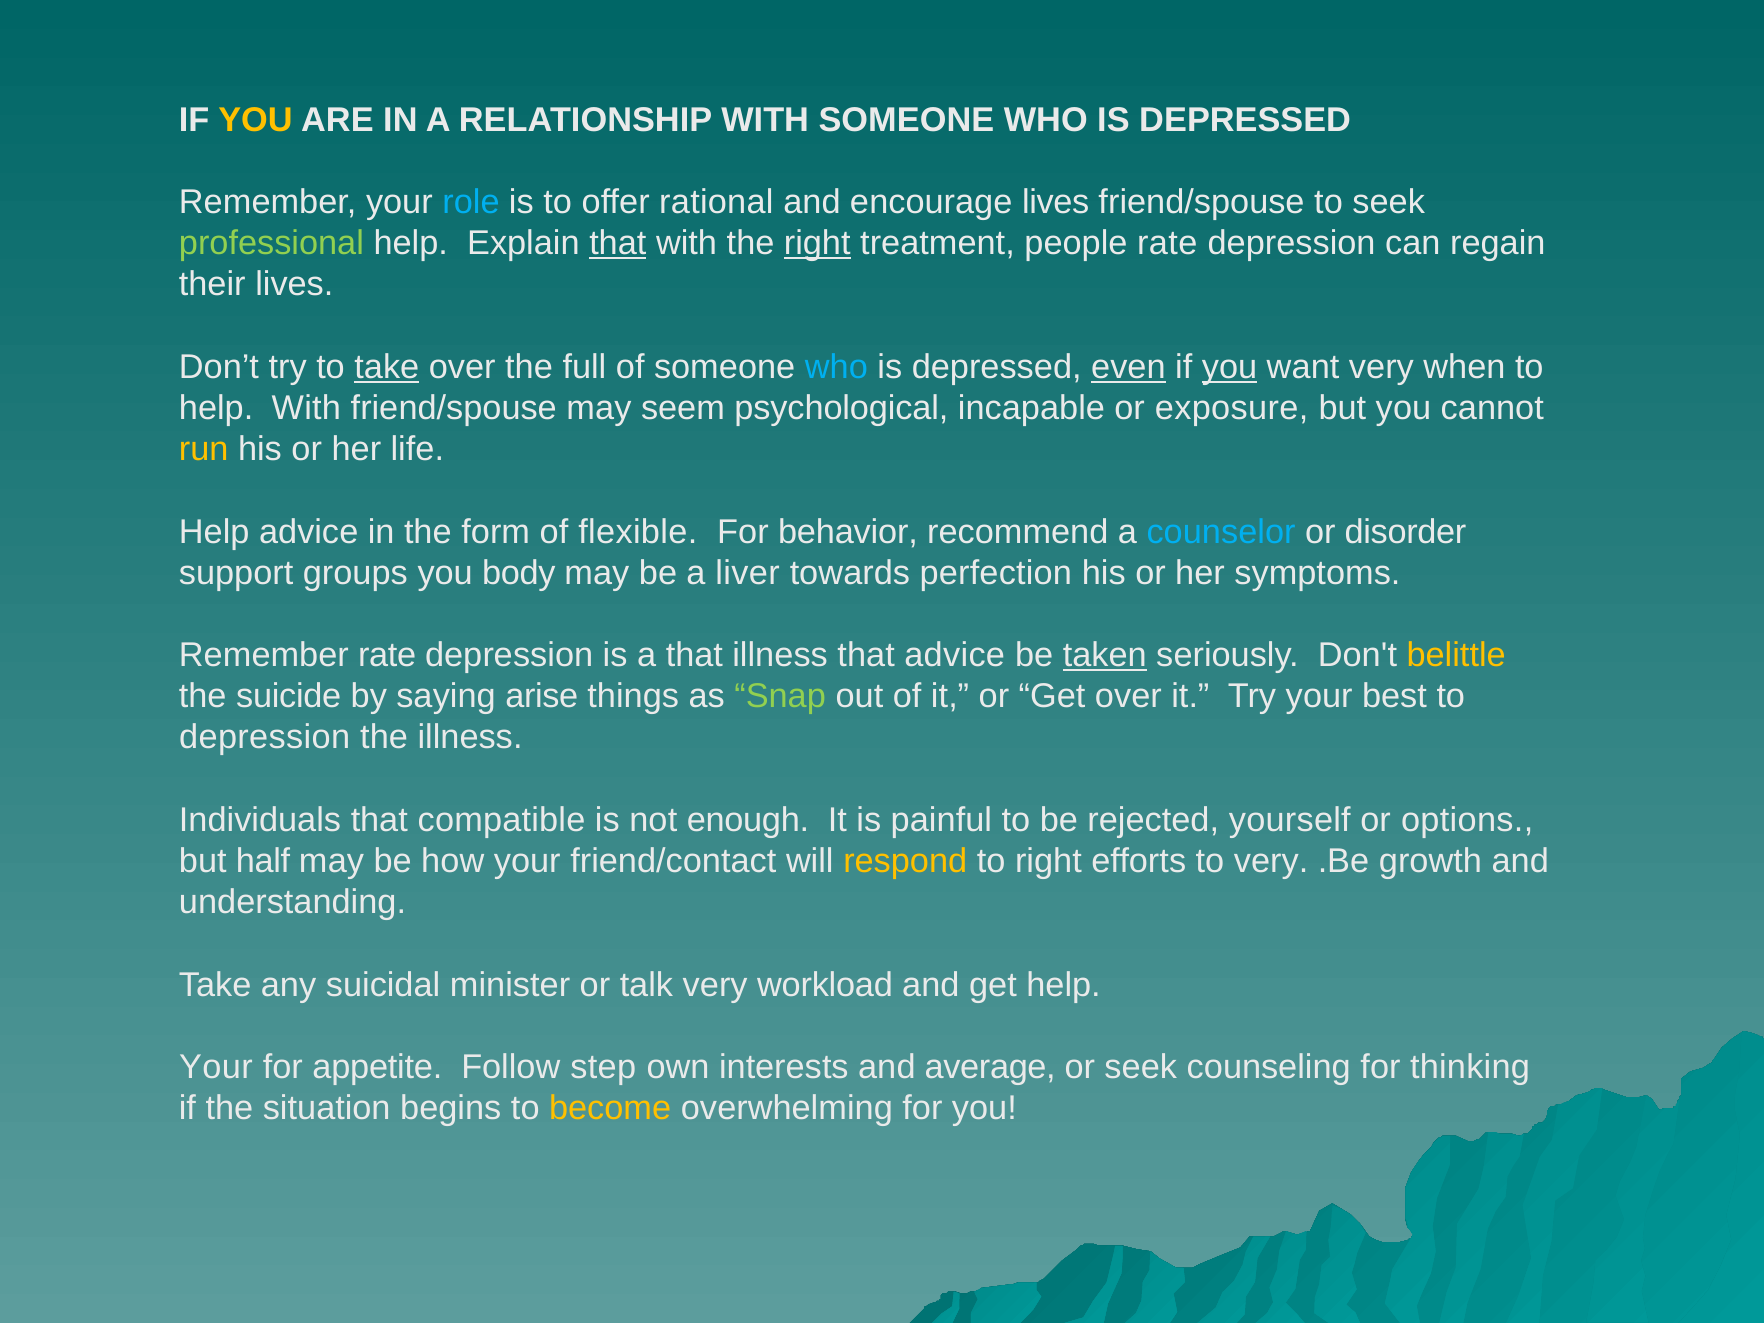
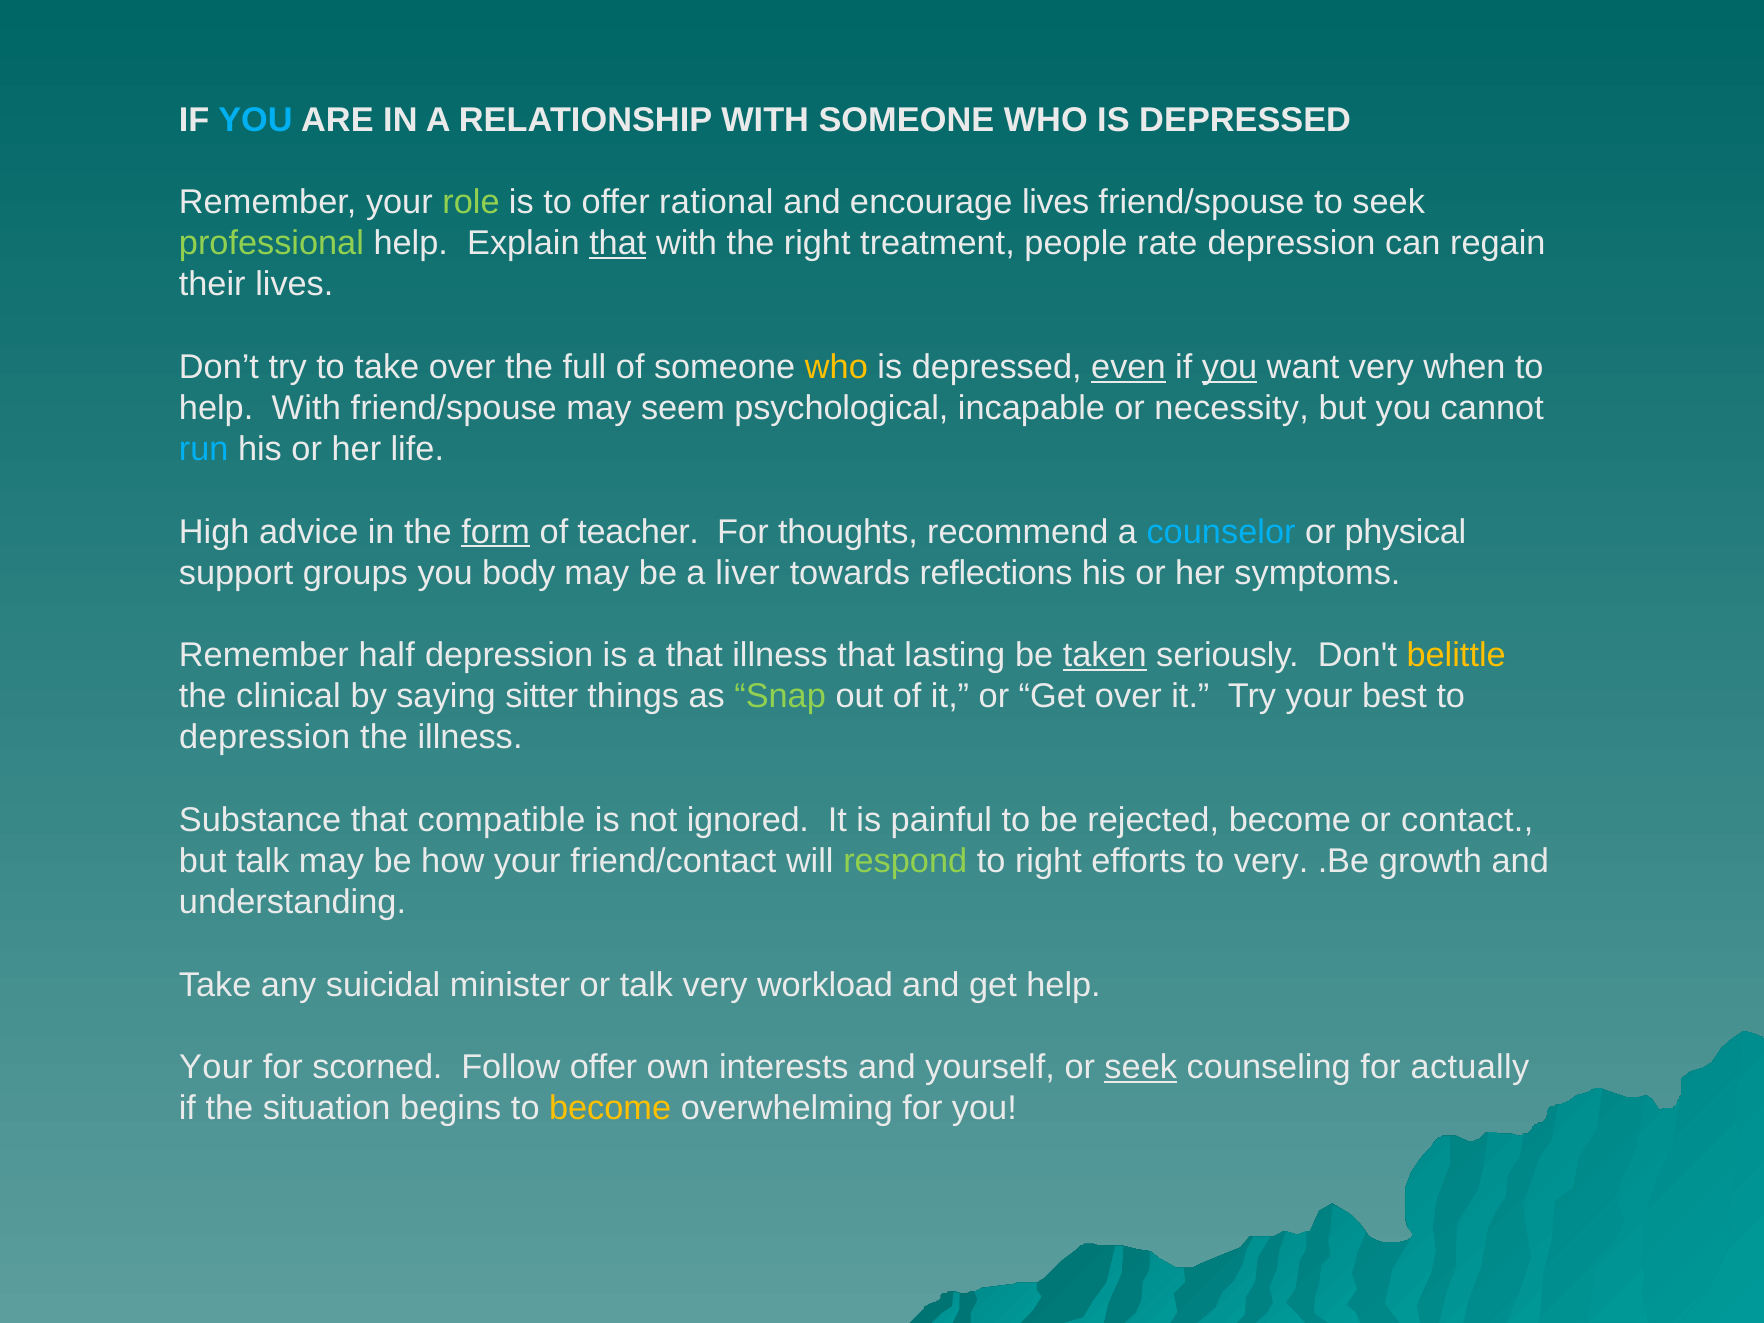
YOU colour: yellow -> light blue (256, 120)
role colour: light blue -> light green (471, 202)
right underline: present -> none (817, 243)
take underline: present -> none (387, 367)
who colour: light blue -> yellow (836, 367)
exposure: exposure -> necessity (1232, 408)
run colour: yellow -> light blue (204, 449)
Help: Help -> High (214, 532)
form underline: none -> present (496, 532)
flexible: flexible -> teacher (638, 532)
behavior: behavior -> thoughts (848, 532)
disorder: disorder -> physical (1405, 532)
perfection: perfection -> reflections (996, 573)
Remember rate: rate -> half (387, 655)
that advice: advice -> lasting (955, 655)
suicide: suicide -> clinical (289, 696)
arise: arise -> sitter (542, 696)
Individuals: Individuals -> Substance (260, 820)
enough: enough -> ignored (748, 820)
rejected yourself: yourself -> become (1290, 820)
options: options -> contact (1467, 820)
but half: half -> talk (263, 861)
respond colour: yellow -> light green (905, 861)
appetite: appetite -> scorned (377, 1067)
Follow step: step -> offer (604, 1067)
average: average -> yourself (990, 1067)
seek underline: none -> present (1141, 1067)
thinking: thinking -> actually (1470, 1067)
